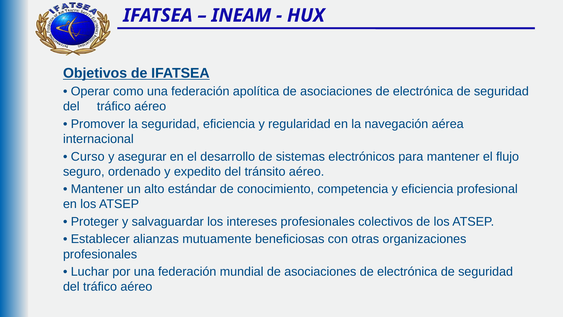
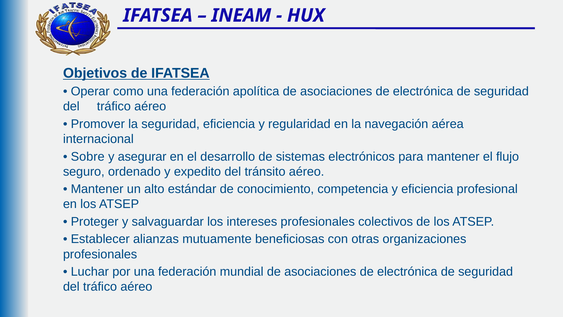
Curso: Curso -> Sobre (88, 156)
